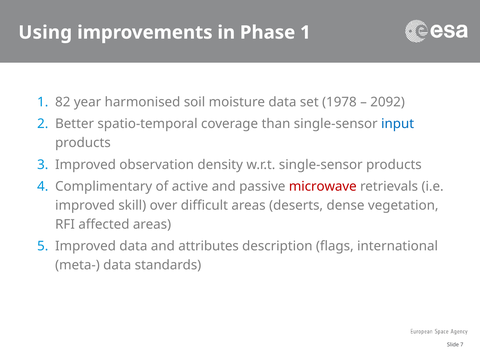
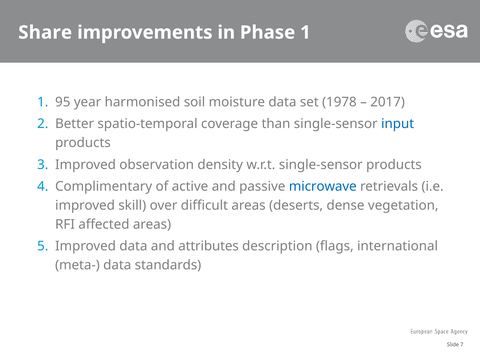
Using: Using -> Share (45, 33)
82: 82 -> 95 (63, 102)
2092: 2092 -> 2017 (388, 102)
microwave colour: red -> blue (323, 186)
